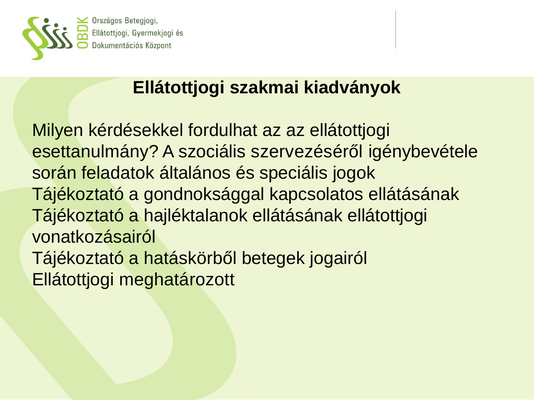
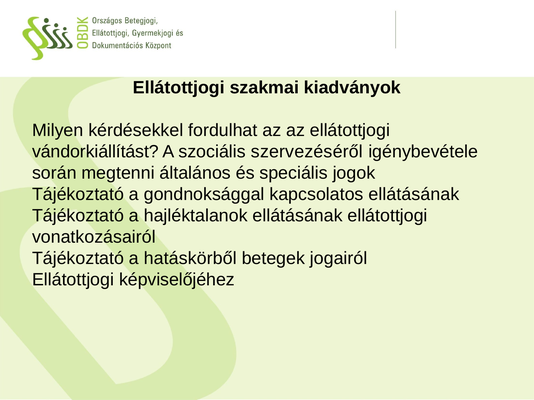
esettanulmány: esettanulmány -> vándorkiállítást (95, 152)
feladatok: feladatok -> megtenni (118, 173)
meghatározott: meghatározott -> képviselőjéhez (177, 280)
